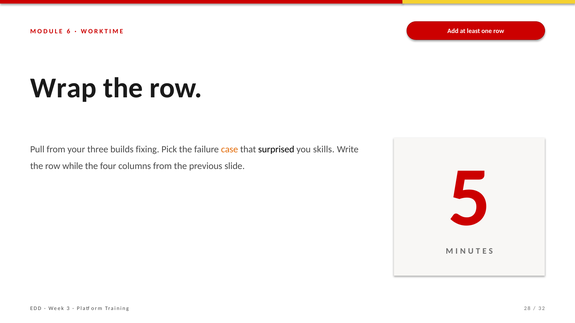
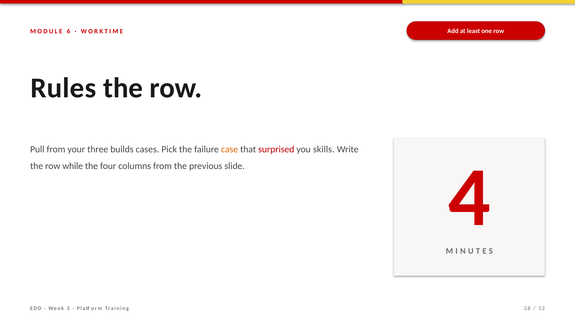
Wrap: Wrap -> Rules (63, 88)
fixing: fixing -> cases (147, 150)
surprised colour: black -> red (276, 150)
5: 5 -> 4 (469, 198)
